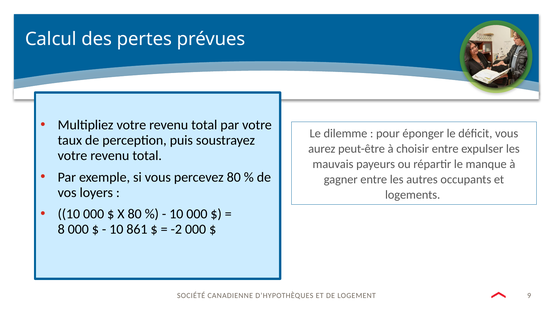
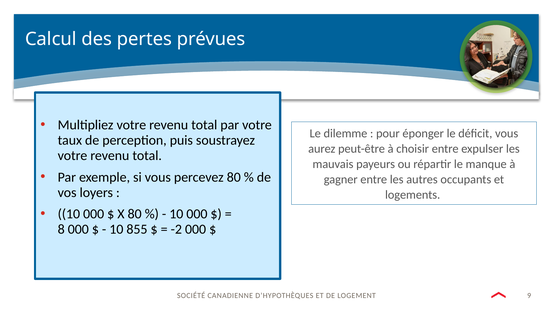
861: 861 -> 855 (137, 229)
